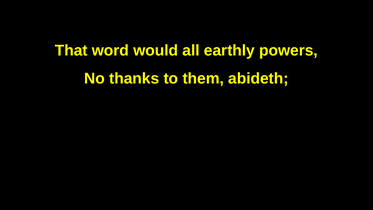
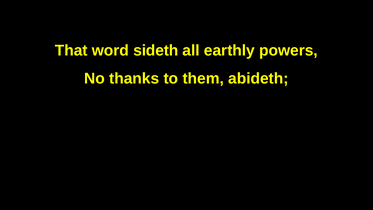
would: would -> sideth (156, 51)
